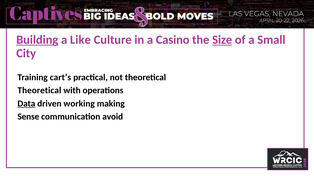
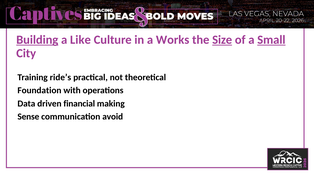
Casino: Casino -> Works (173, 40)
Small underline: none -> present (271, 40)
cart’s: cart’s -> ride’s (60, 78)
Theoretical: Theoretical -> Foundation (39, 91)
Data underline: present -> none (26, 104)
working: working -> financial (79, 104)
